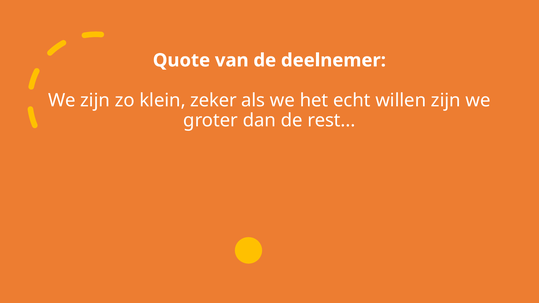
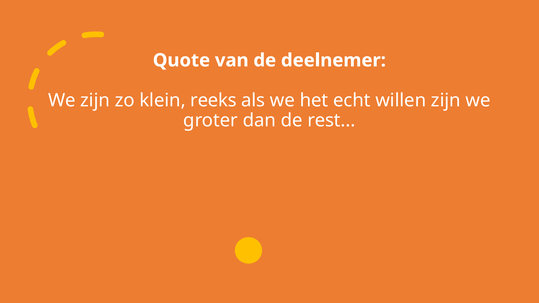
zeker: zeker -> reeks (213, 100)
